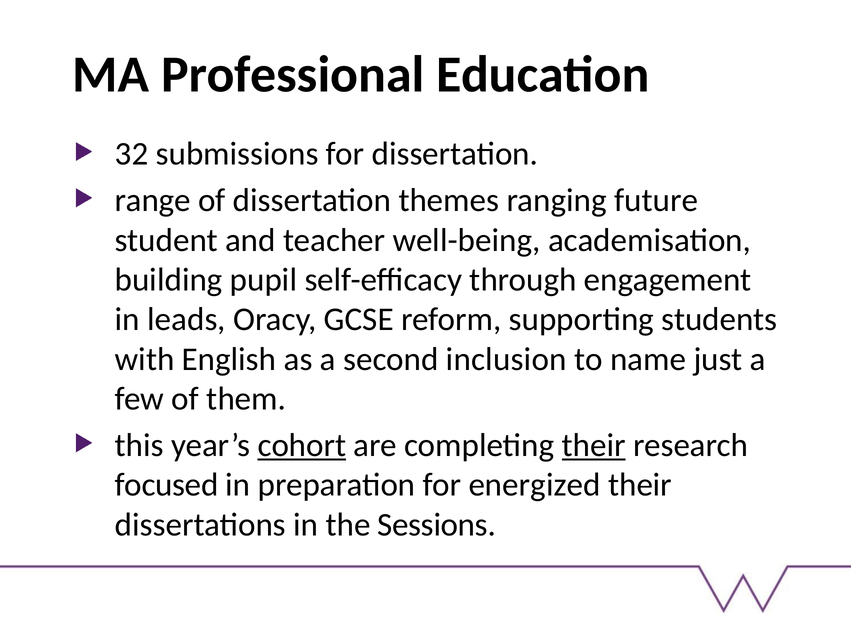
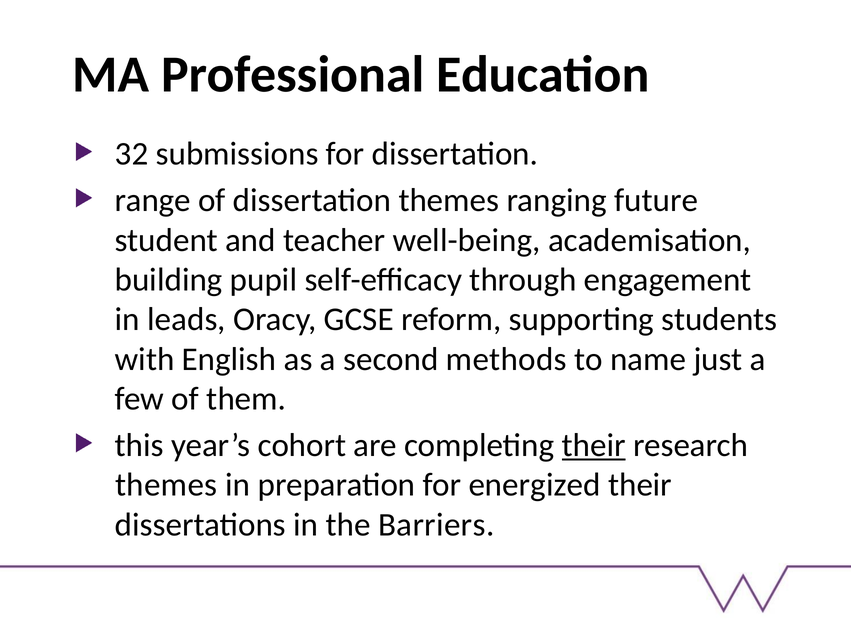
inclusion: inclusion -> methods (506, 359)
cohort underline: present -> none (302, 446)
focused: focused -> themes (166, 485)
Sessions: Sessions -> Barriers (436, 525)
